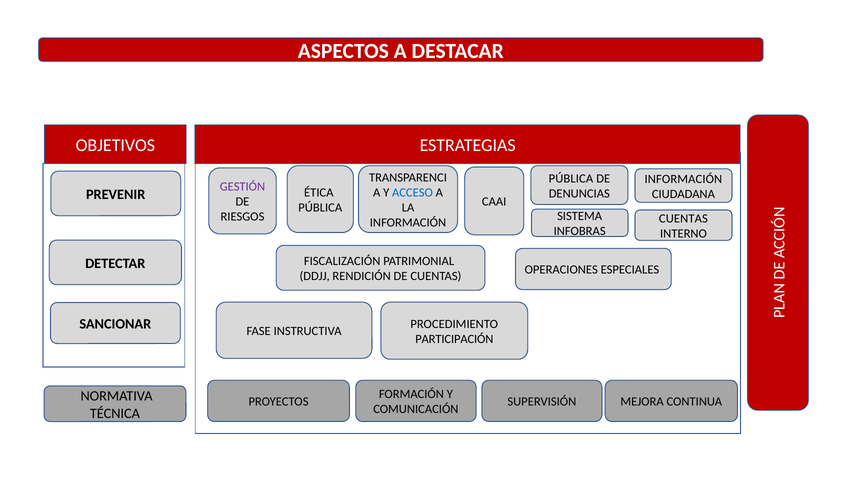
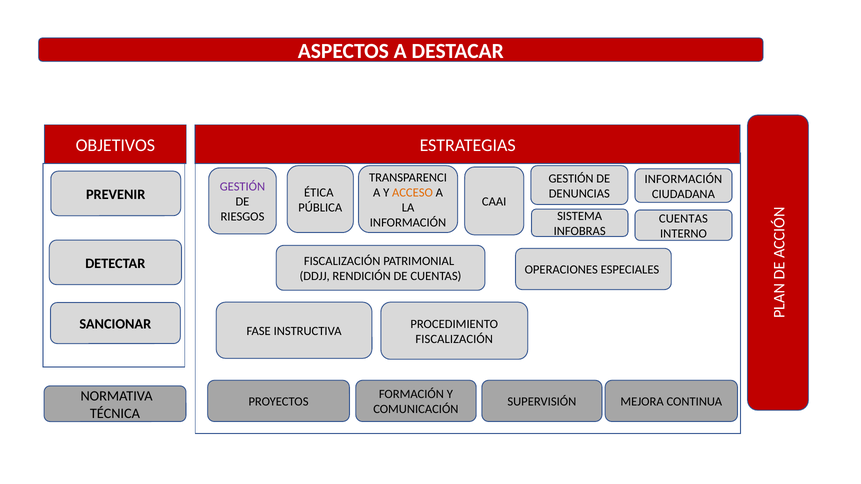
PÚBLICA: PÚBLICA -> GESTIÓN (571, 179)
ACCESO colour: blue -> orange (412, 193)
PARTICIPACIÓN: PARTICIPACIÓN -> FISCALIZACIÓN (454, 339)
